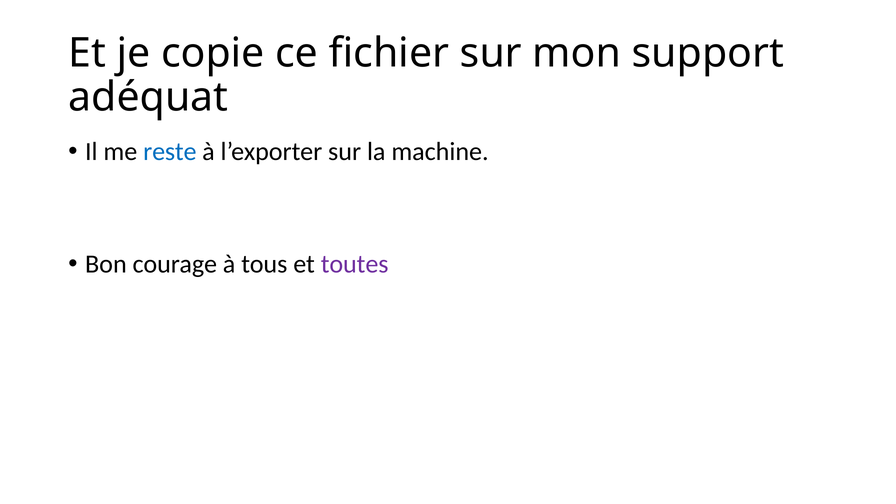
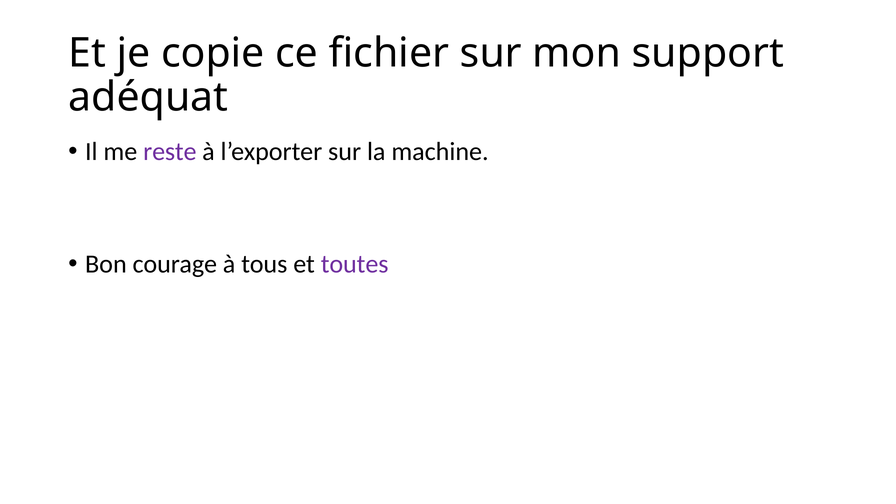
reste colour: blue -> purple (170, 151)
